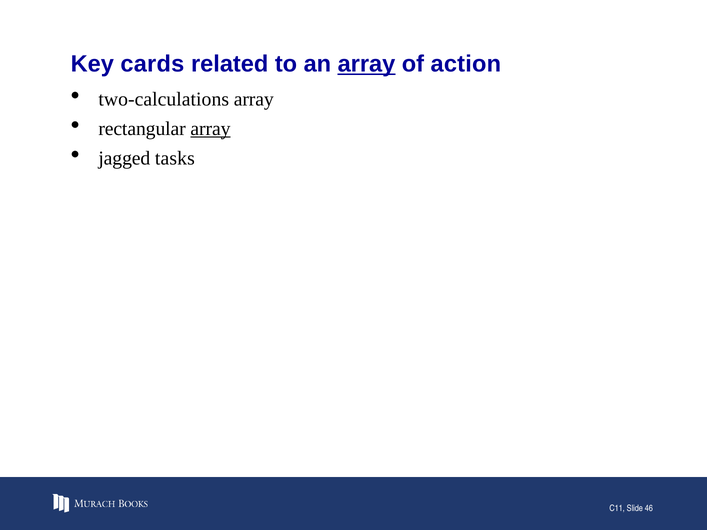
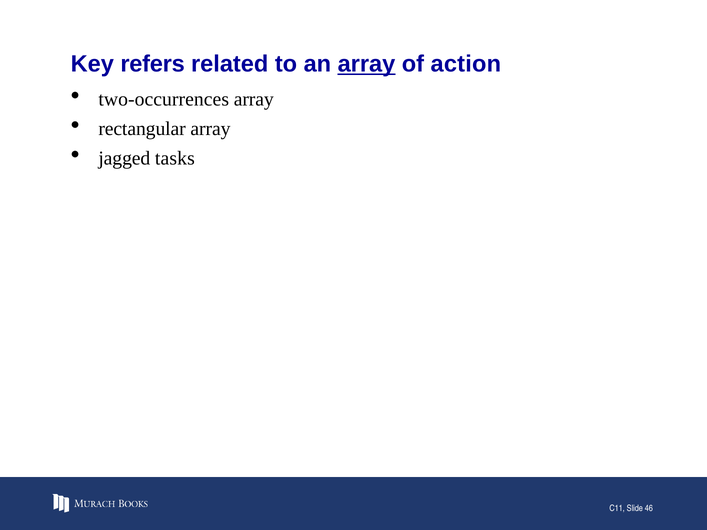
cards: cards -> refers (153, 64)
two-calculations: two-calculations -> two-occurrences (164, 99)
array underline: present -> none (210, 129)
